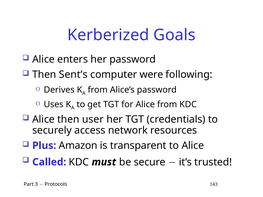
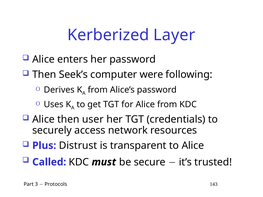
Goals: Goals -> Layer (174, 35)
Sent’s: Sent’s -> Seek’s (73, 75)
Amazon: Amazon -> Distrust (78, 146)
